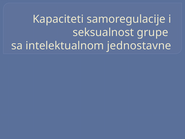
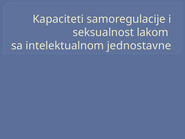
grupe: grupe -> lakom (153, 32)
